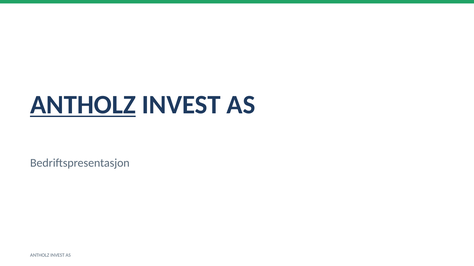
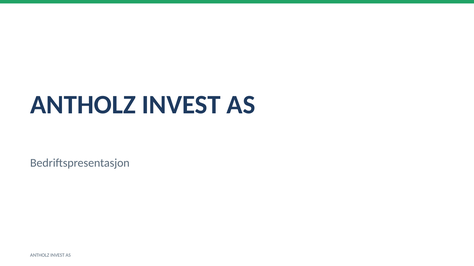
ANTHOLZ underline: present -> none (83, 105)
